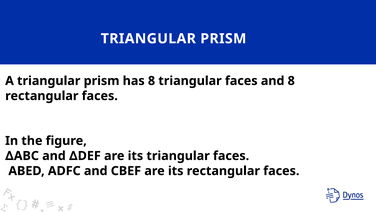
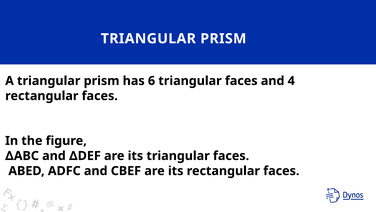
has 8: 8 -> 6 (152, 81)
and 8: 8 -> 4 (291, 81)
